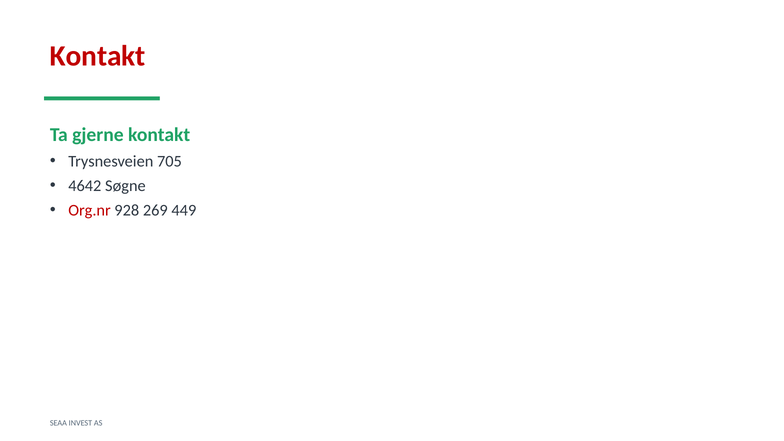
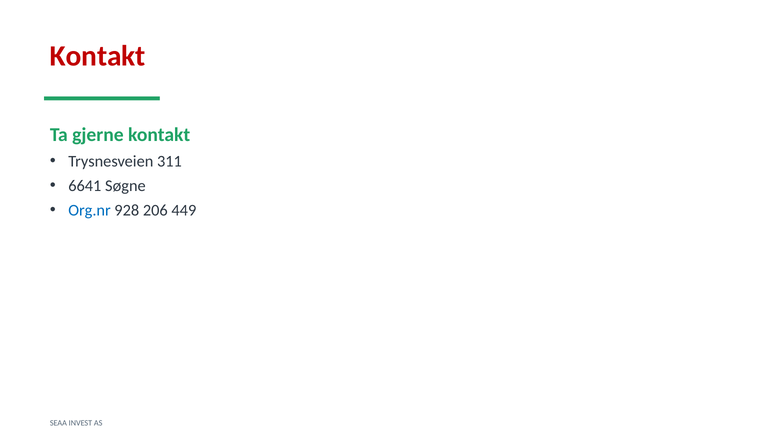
705: 705 -> 311 (169, 161)
4642: 4642 -> 6641 (85, 186)
Org.nr colour: red -> blue (89, 210)
269: 269 -> 206 (155, 210)
